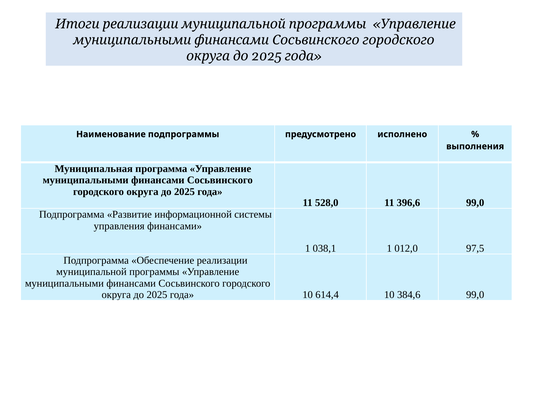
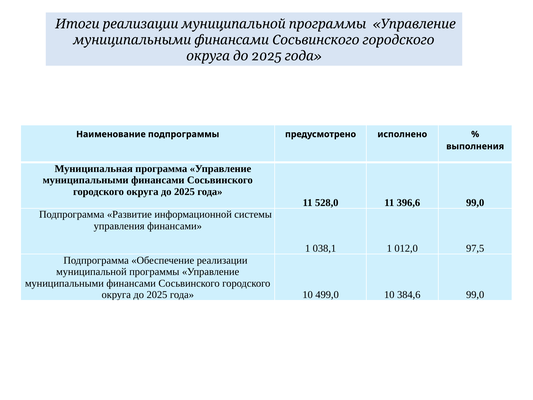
614,4: 614,4 -> 499,0 (327, 295)
